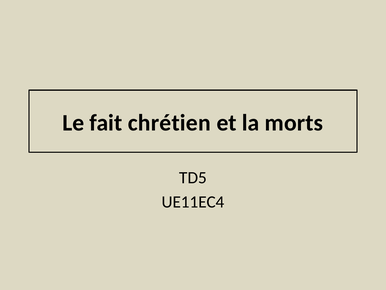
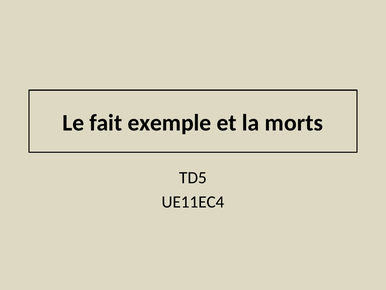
chrétien: chrétien -> exemple (169, 123)
